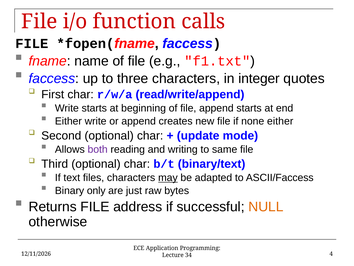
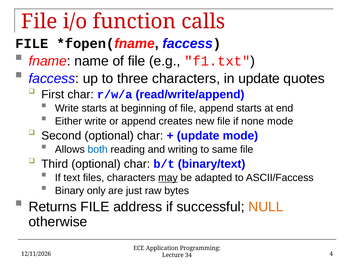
in integer: integer -> update (259, 78)
none either: either -> mode (280, 121)
both colour: purple -> blue (98, 149)
